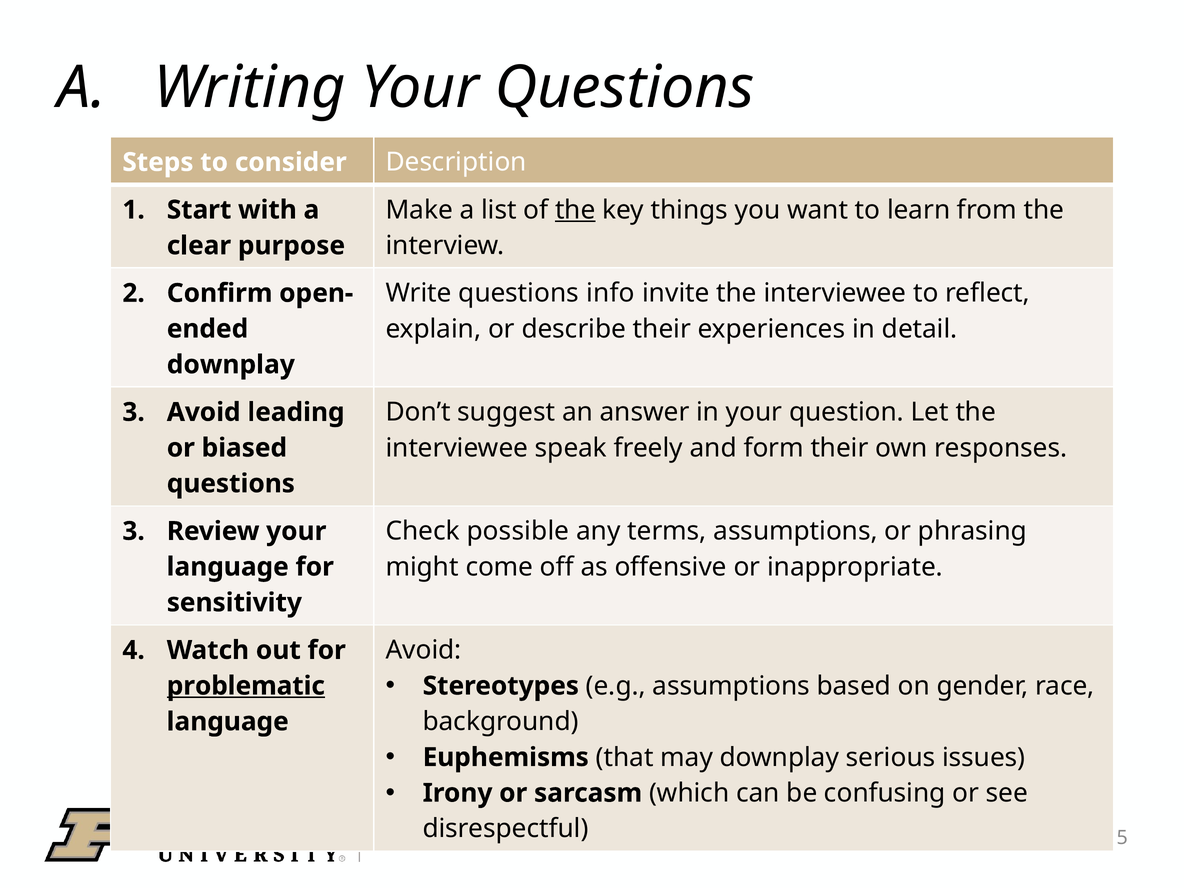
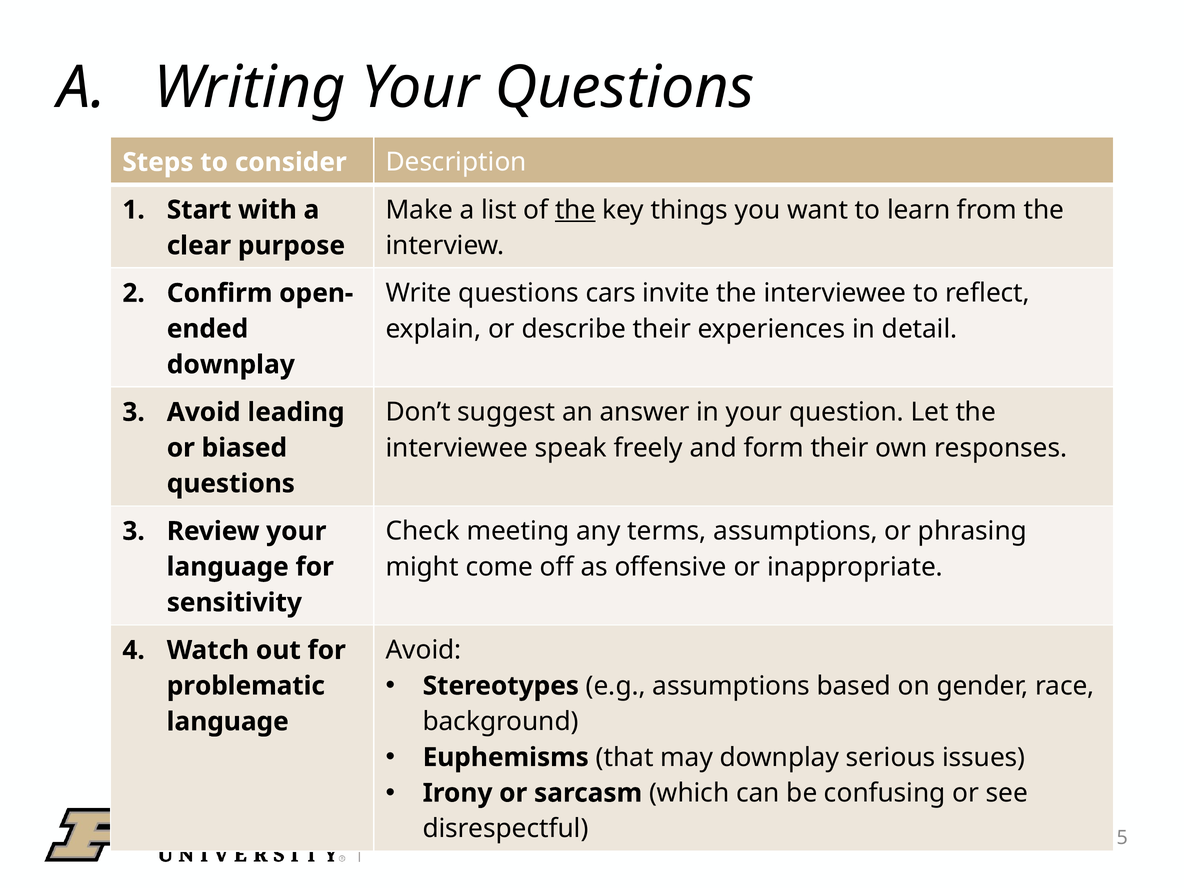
info: info -> cars (611, 293)
possible: possible -> meeting (518, 531)
problematic underline: present -> none (246, 686)
